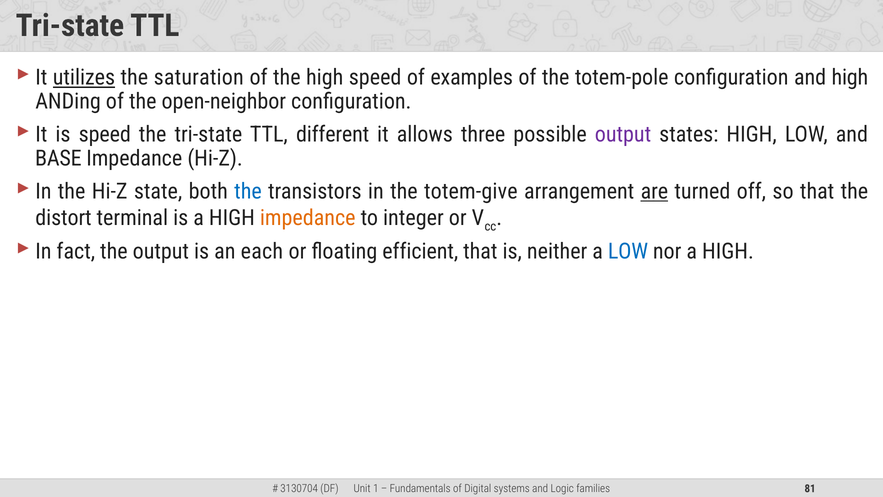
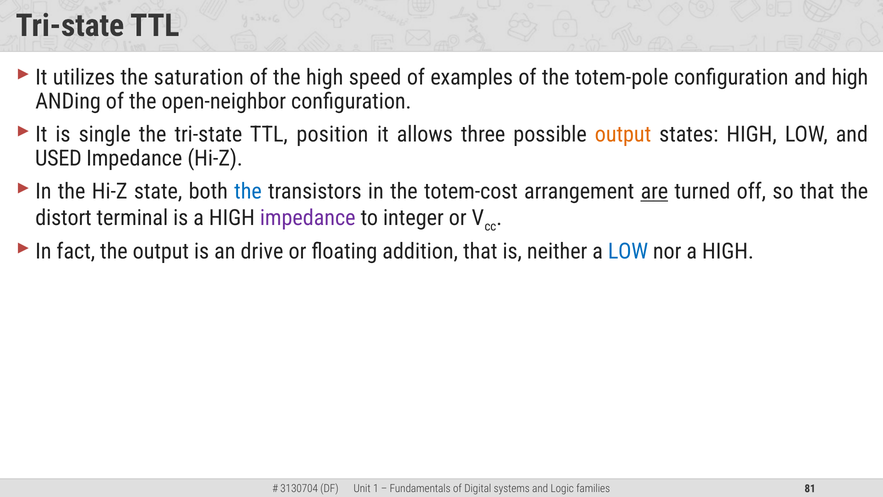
utilizes underline: present -> none (84, 78)
is speed: speed -> single (105, 134)
different: different -> position (332, 134)
output colour: purple -> orange (623, 134)
BASE: BASE -> USED (58, 158)
totem-give: totem-give -> totem-cost (471, 191)
impedance colour: orange -> purple (308, 218)
each: each -> drive (262, 252)
efficient: efficient -> addition (420, 252)
